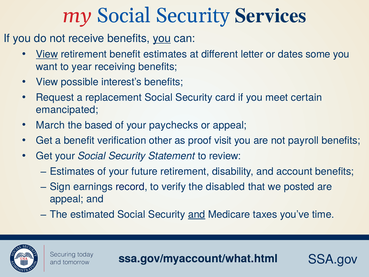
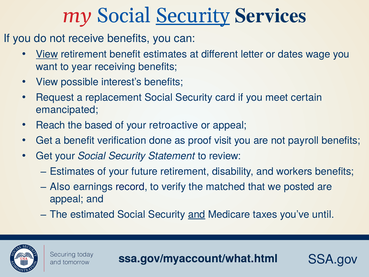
Security underline: none -> present (193, 16)
you underline: present -> none (162, 38)
some: some -> wage (318, 54)
March: March -> Reach (51, 125)
paychecks: paychecks -> retroactive (174, 125)
other: other -> done (160, 140)
account: account -> workers (294, 171)
Sign: Sign -> Also (60, 187)
disabled: disabled -> matched (225, 187)
time: time -> until (323, 214)
